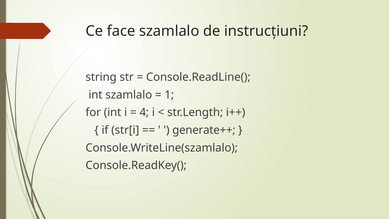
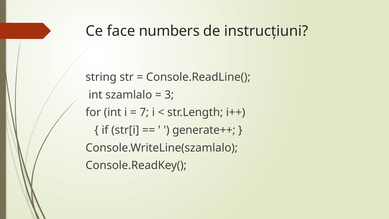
face szamlalo: szamlalo -> numbers (169, 31)
1: 1 -> 3 (169, 95)
4: 4 -> 7 (144, 112)
